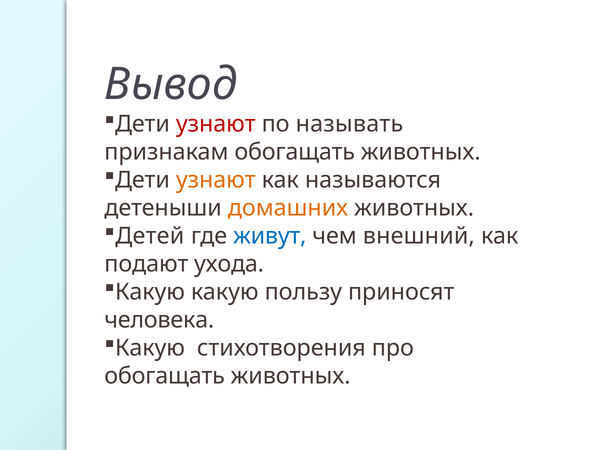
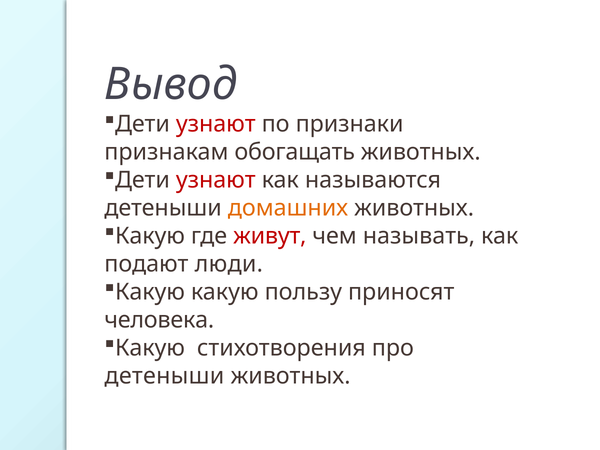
называть: называть -> признаки (350, 124)
узнают colour: orange -> red (216, 180)
Детей: Детей -> Какую (150, 236)
живут colour: blue -> red (270, 236)
внешний: внешний -> называть (419, 236)
ухода: ухода -> люди (229, 264)
обогащать: обогащать -> детеныши (164, 376)
